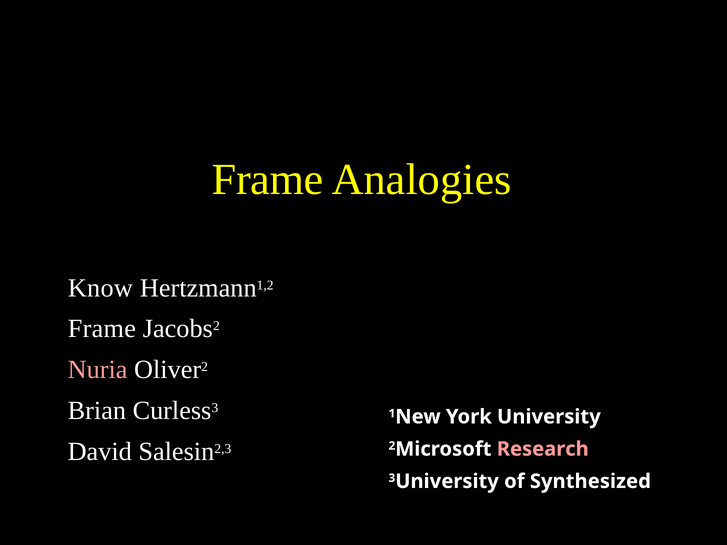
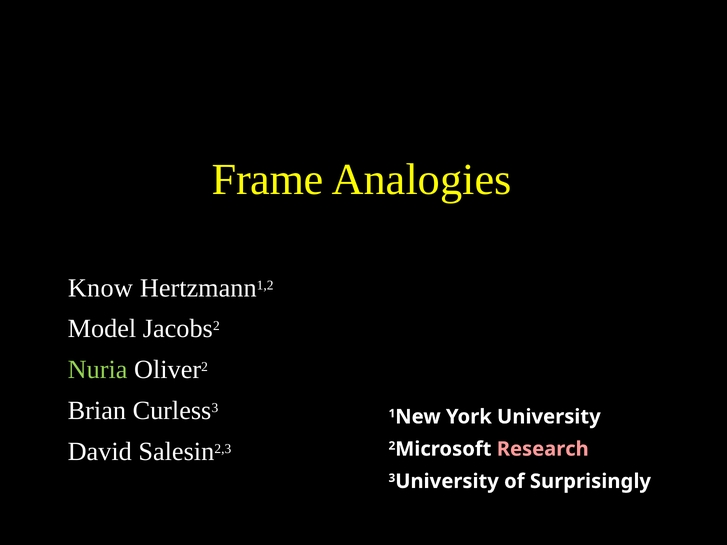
Frame: Frame -> Model (102, 329)
Nuria colour: pink -> light green (98, 370)
Synthesized: Synthesized -> Surprisingly (590, 482)
